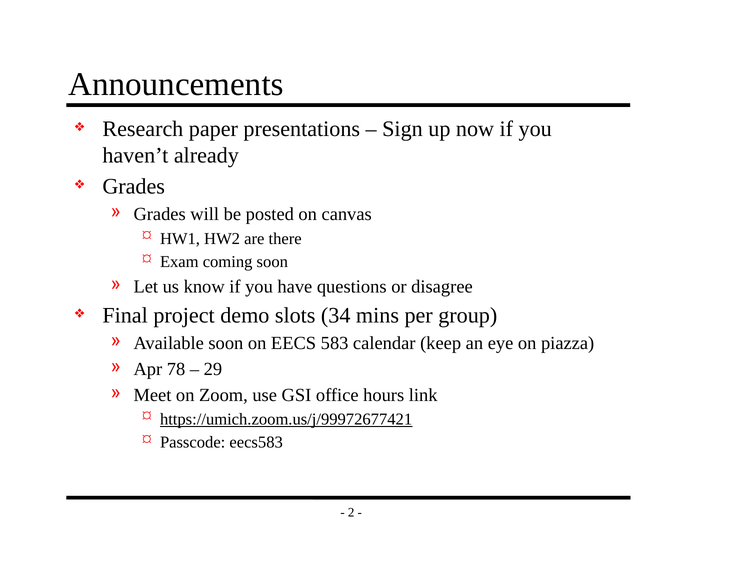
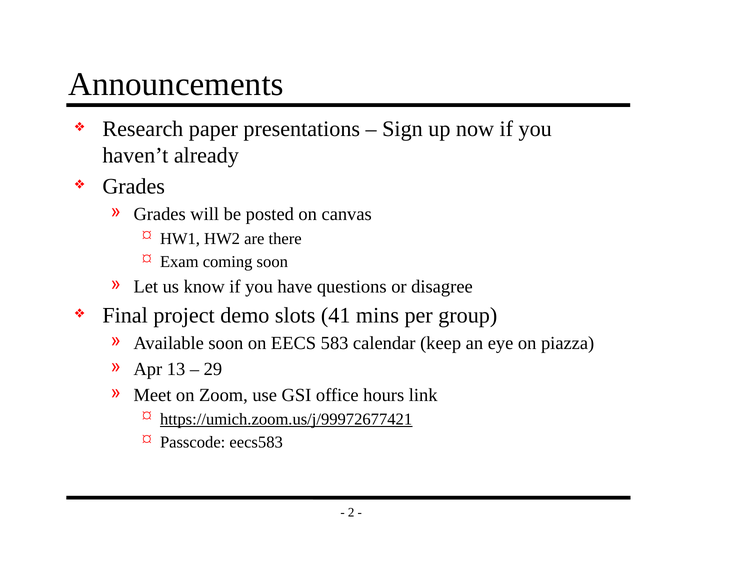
34: 34 -> 41 (336, 316)
78: 78 -> 13 (176, 369)
